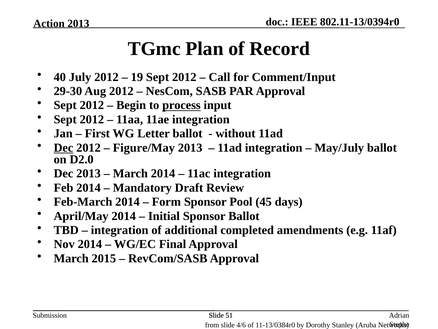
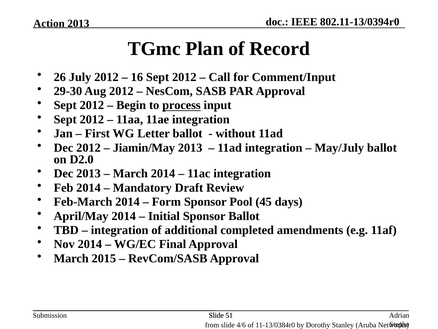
40: 40 -> 26 (60, 77)
19: 19 -> 16 (137, 77)
Dec underline: present -> none (63, 148)
Figure/May: Figure/May -> Jiamin/May (144, 148)
